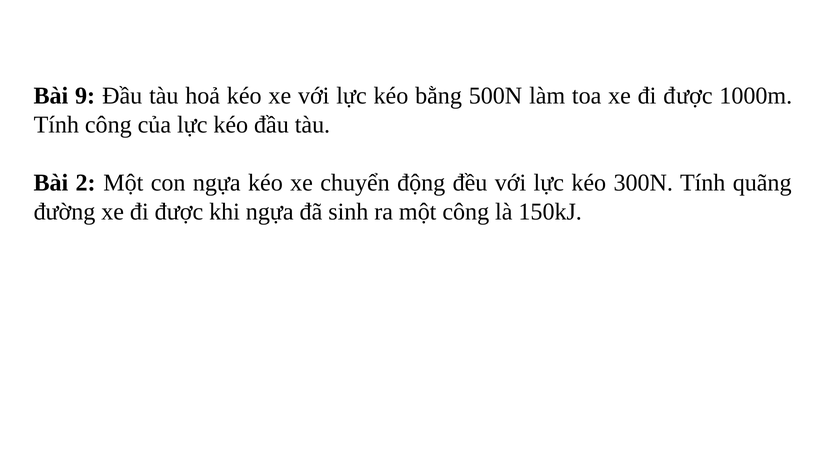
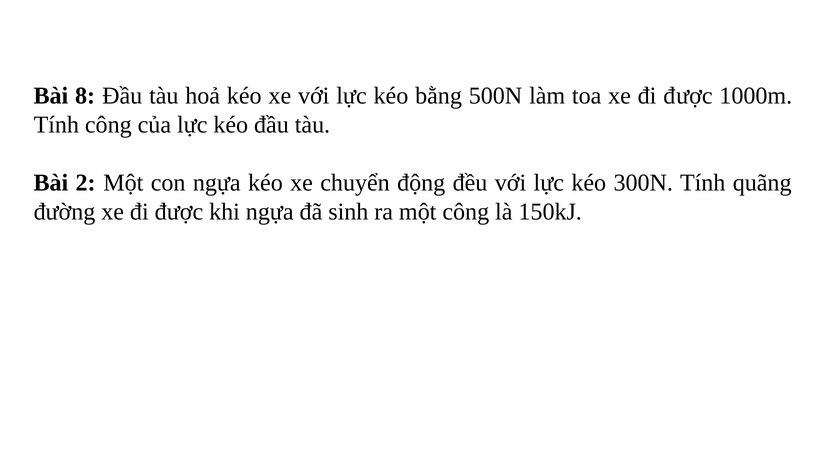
9: 9 -> 8 (85, 96)
